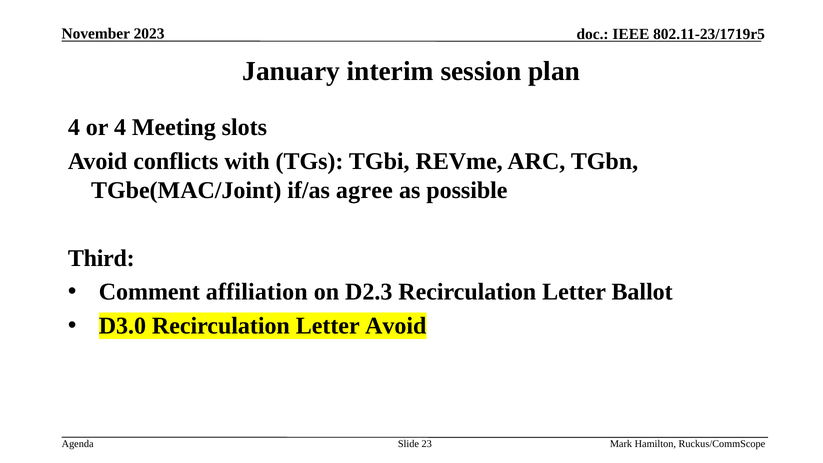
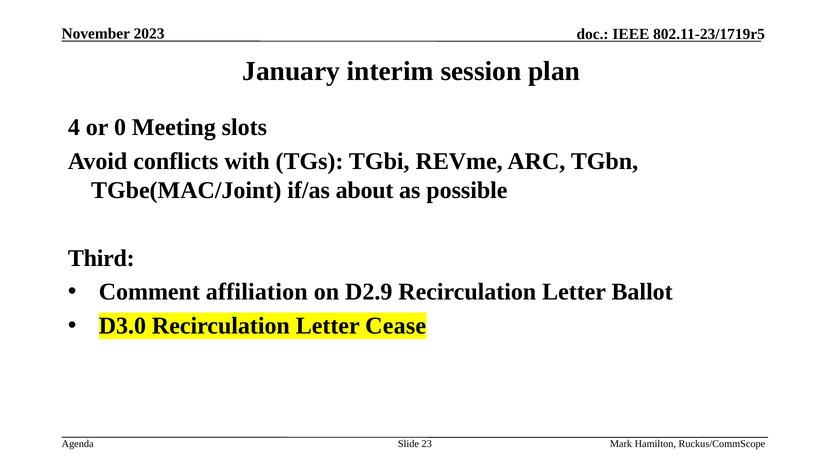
or 4: 4 -> 0 (120, 127)
agree: agree -> about (365, 190)
D2.3: D2.3 -> D2.9 (369, 292)
Letter Avoid: Avoid -> Cease (396, 326)
